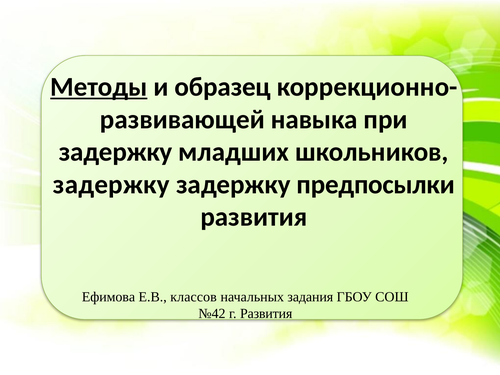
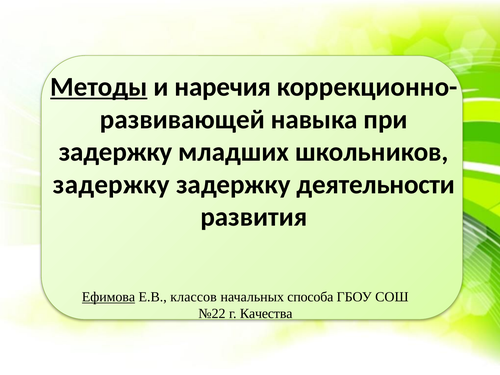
образец: образец -> наречия (223, 87)
предпосылки: предпосылки -> деятельности (376, 184)
Ефимова underline: none -> present (108, 297)
задания: задания -> способа (310, 297)
№42: №42 -> №22 (212, 314)
г Развития: Развития -> Качества (266, 314)
